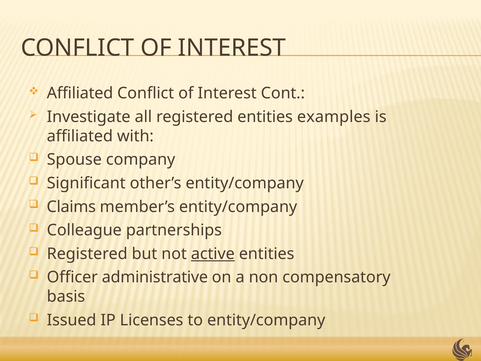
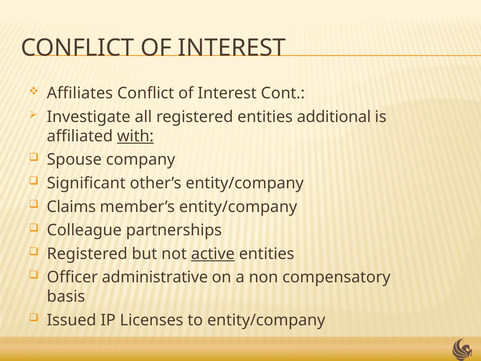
Affiliated: Affiliated -> Affiliates (80, 93)
examples: examples -> additional (334, 117)
with underline: none -> present (135, 136)
